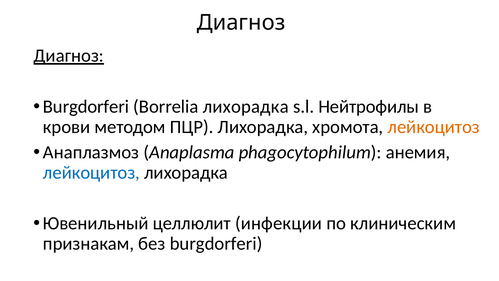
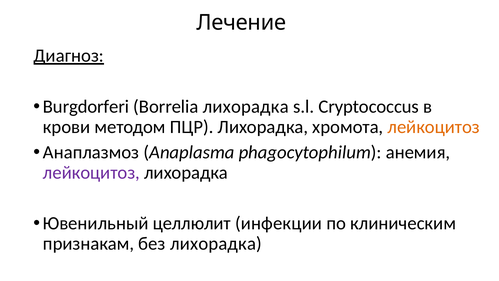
Диагноз: Диагноз -> Лечение (241, 23)
Нейтрофилы: Нейтрофилы -> Cryptococcus (369, 107)
лейкоцитоз colour: blue -> purple (91, 172)
без burgdorferi: burgdorferi -> лихорадка (216, 243)
